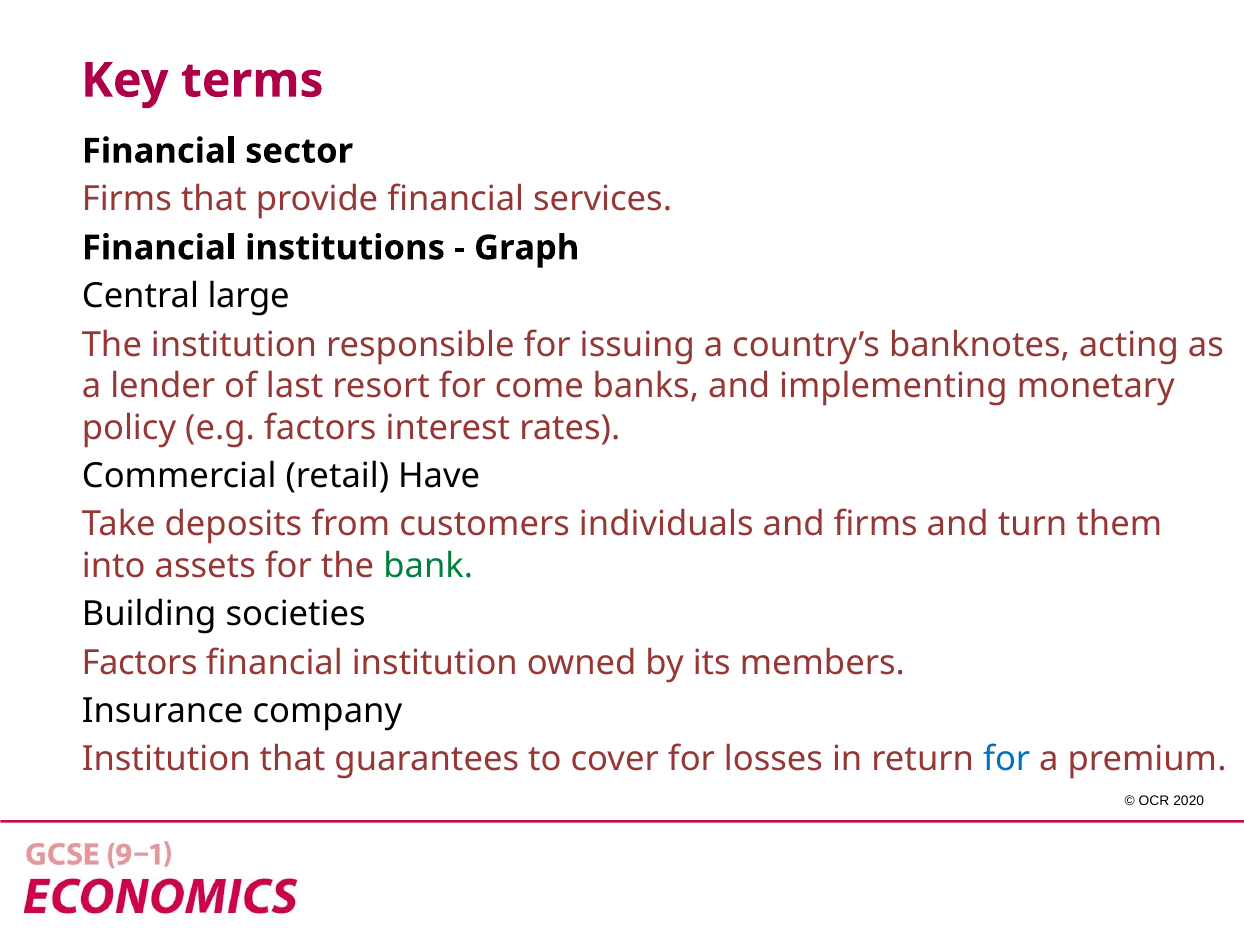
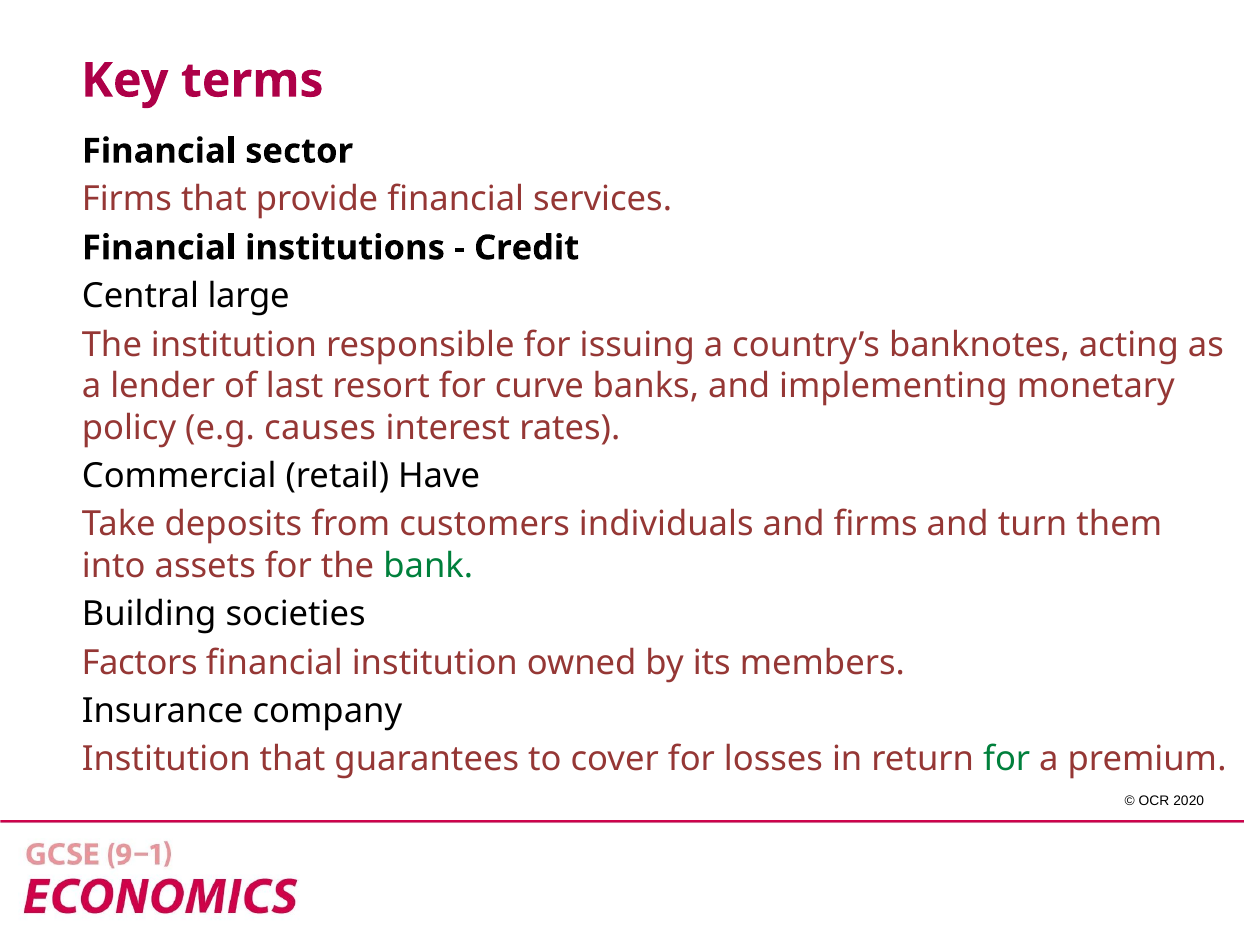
Graph: Graph -> Credit (527, 248)
come: come -> curve (539, 386)
e.g factors: factors -> causes (320, 428)
for colour: blue -> green (1007, 759)
